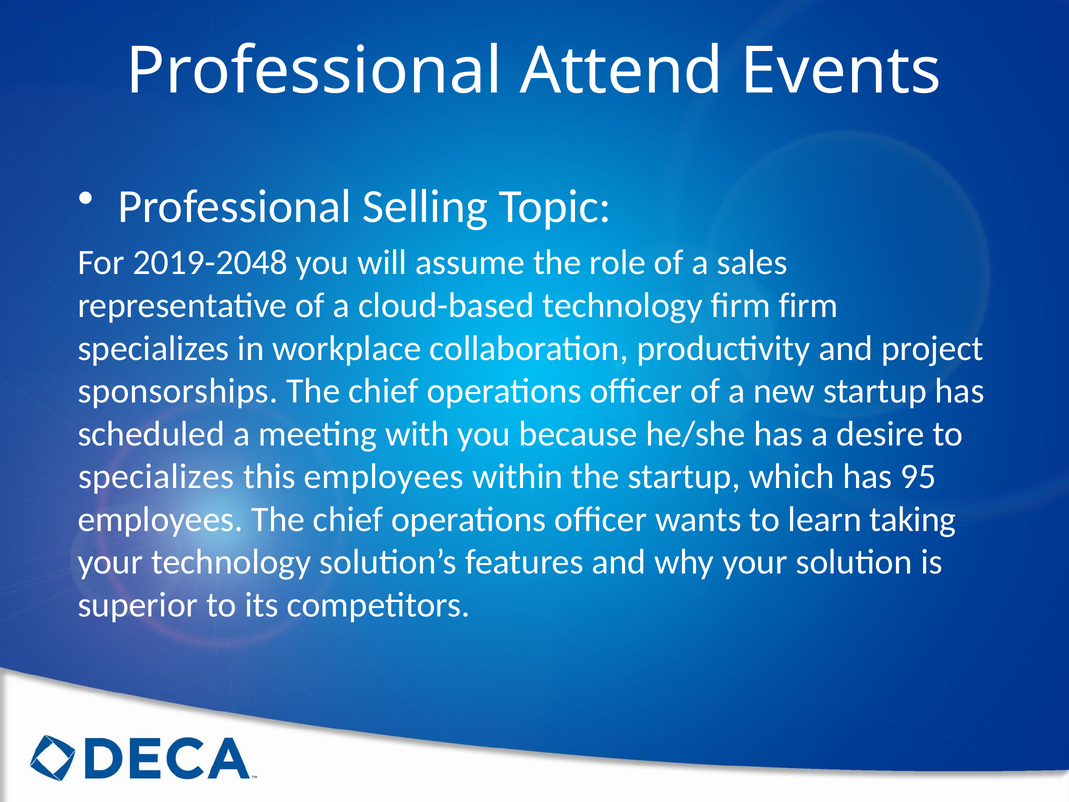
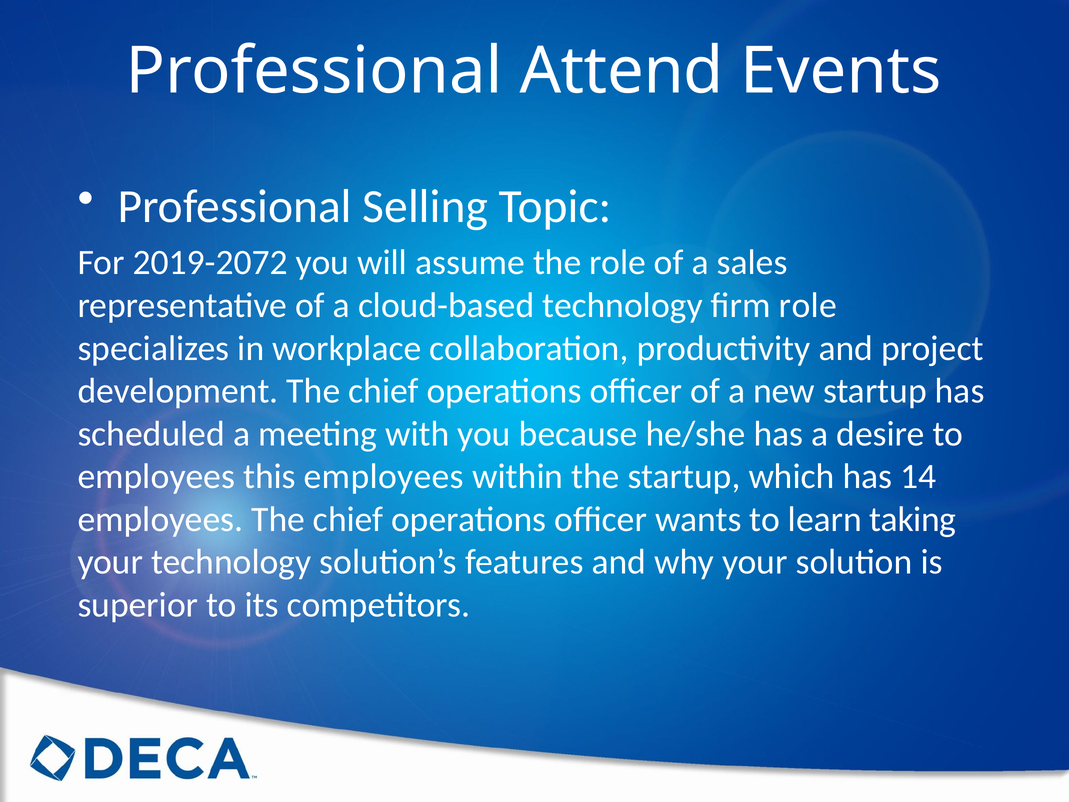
2019-2048: 2019-2048 -> 2019-2072 (210, 263)
firm firm: firm -> role (808, 305)
sponsorships: sponsorships -> development (178, 391)
specializes: specializes -> employees (156, 476)
95: 95 -> 14 (918, 476)
